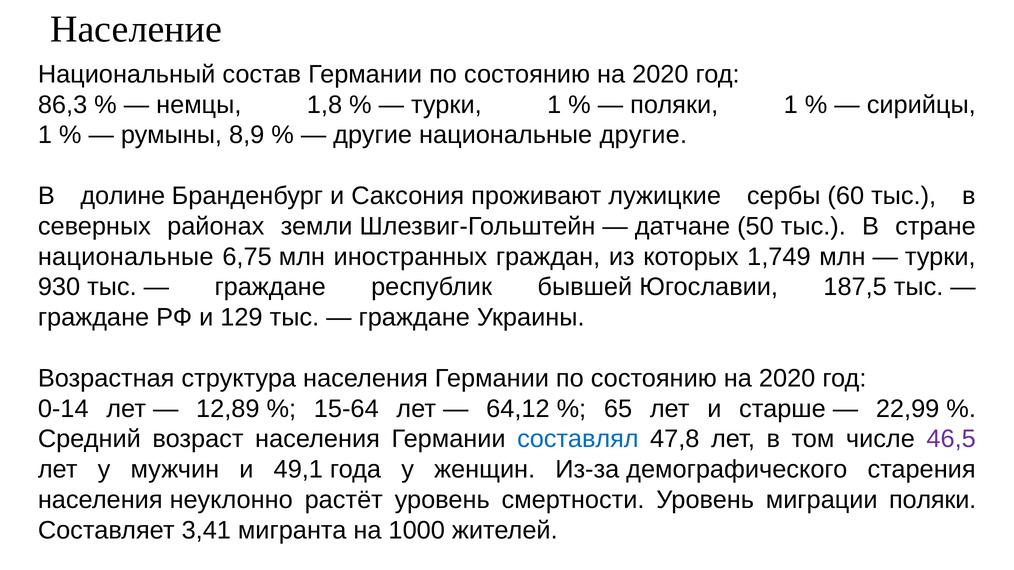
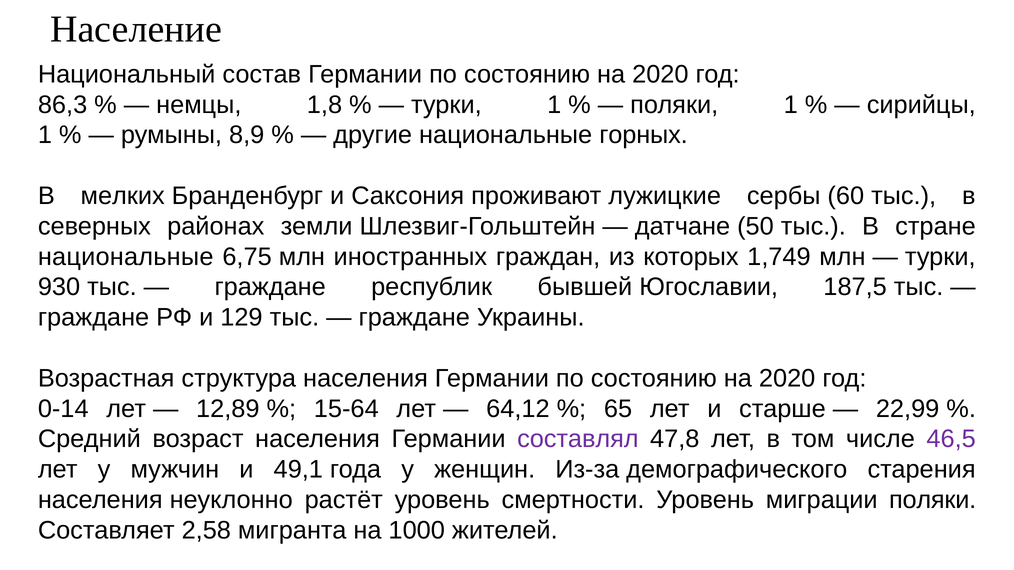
национальные другие: другие -> горных (644, 135)
долине: долине -> мелких (123, 196)
составлял colour: blue -> purple (578, 439)
3,41: 3,41 -> 2,58 (206, 531)
